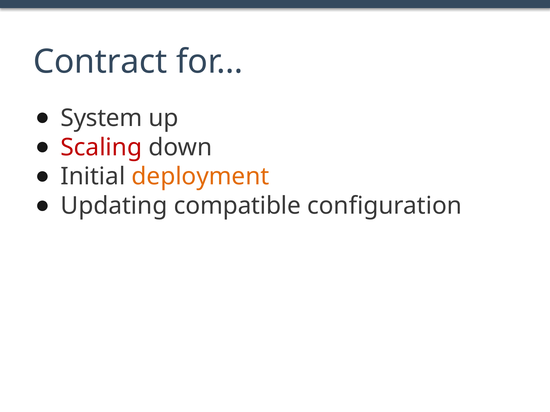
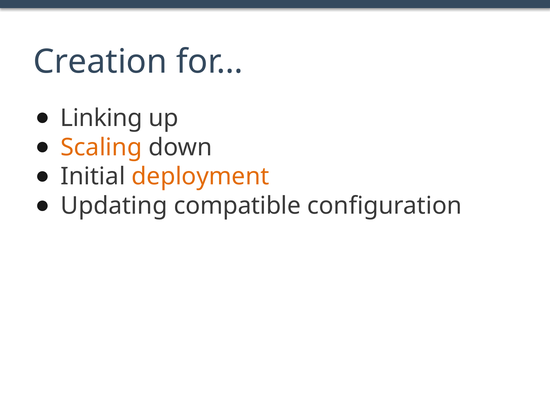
Contract: Contract -> Creation (100, 62)
System: System -> Linking (101, 118)
Scaling colour: red -> orange (101, 147)
